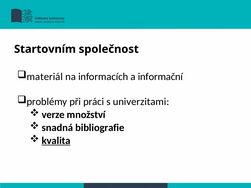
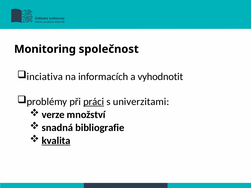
Startovním: Startovním -> Monitoring (45, 49)
materiál: materiál -> inciativa (45, 77)
informační: informační -> vyhodnotit (160, 77)
práci underline: none -> present (94, 102)
